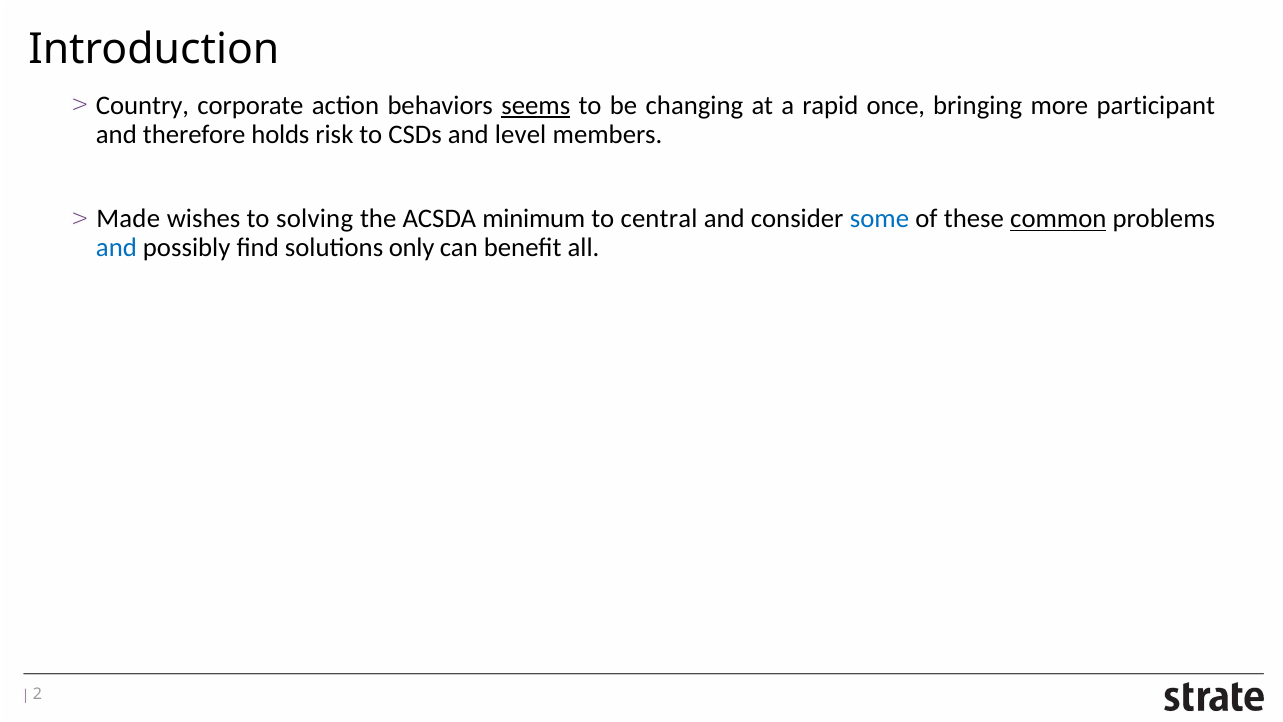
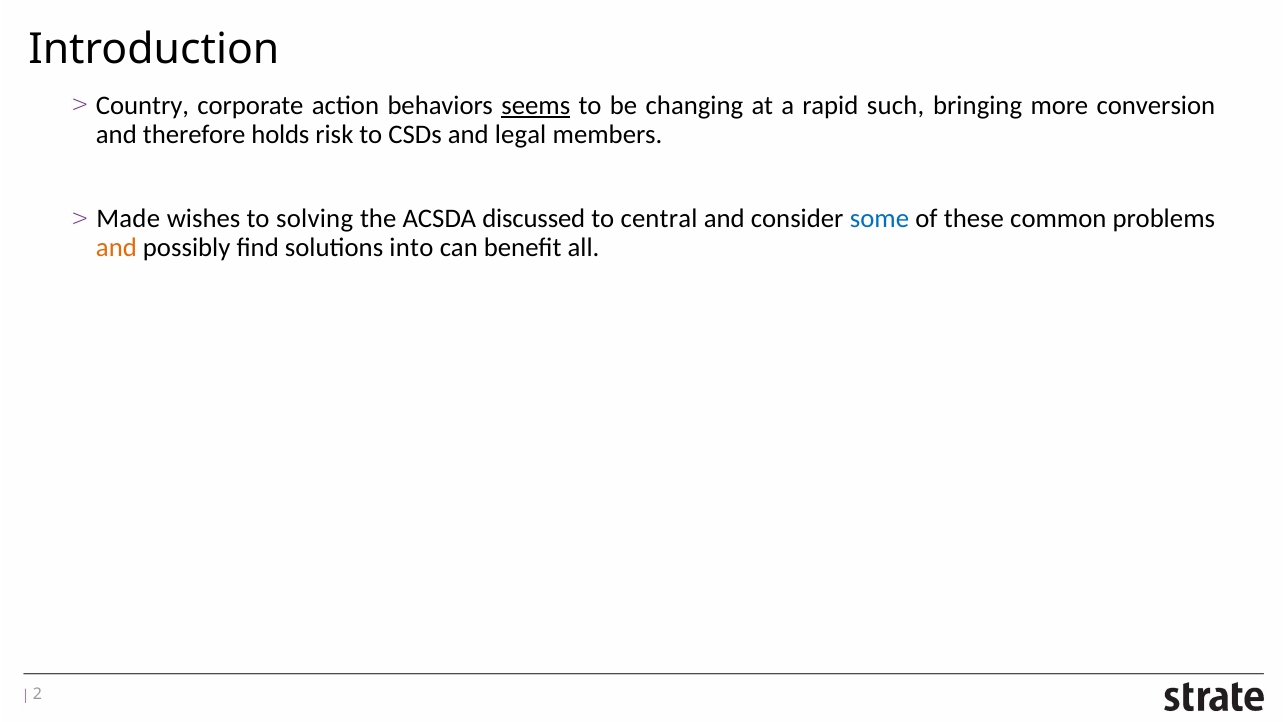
once: once -> such (896, 106)
participant: participant -> conversion (1156, 106)
level: level -> legal (521, 134)
minimum: minimum -> discussed (534, 219)
common underline: present -> none (1058, 219)
and colour: blue -> orange (116, 248)
only: only -> into (411, 248)
